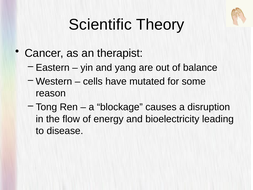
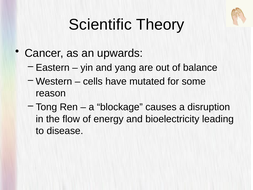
therapist: therapist -> upwards (120, 53)
